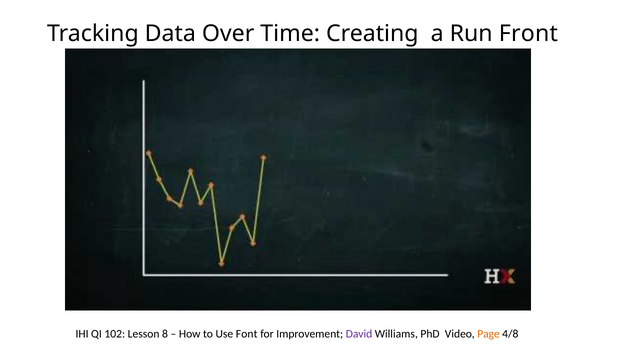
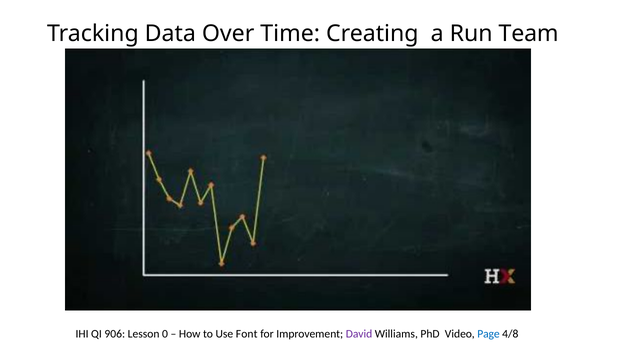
Front: Front -> Team (529, 33)
102: 102 -> 906 (115, 334)
8: 8 -> 0 (165, 334)
Page colour: orange -> blue (488, 334)
